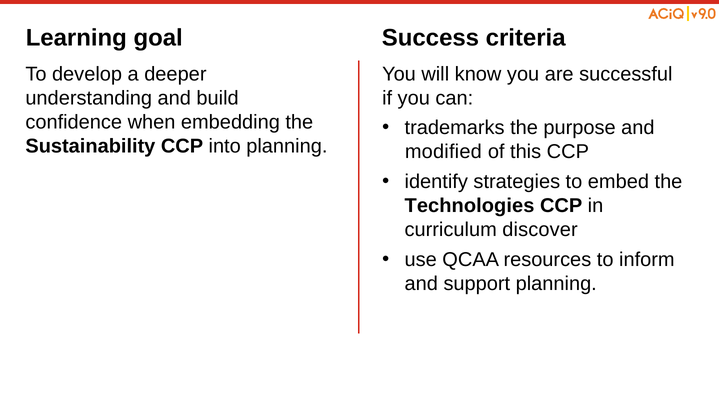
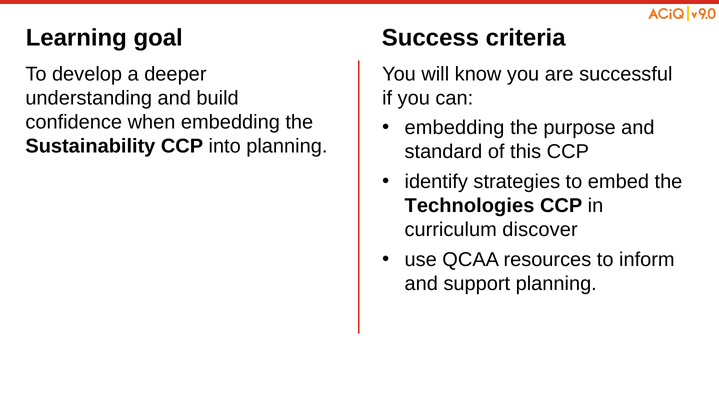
trademarks: trademarks -> embedding (455, 128)
modified: modified -> standard (443, 152)
